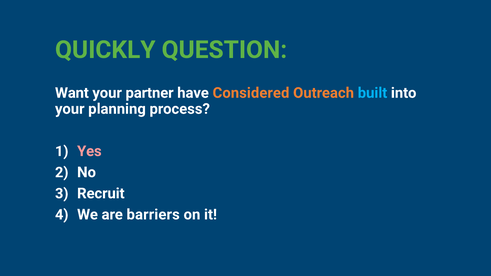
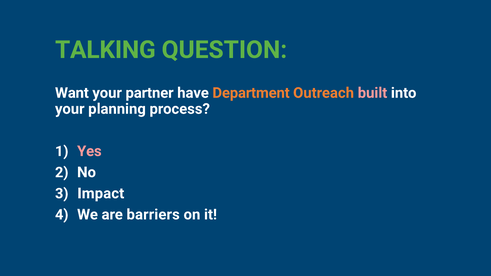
QUICKLY: QUICKLY -> TALKING (105, 50)
Considered: Considered -> Department (251, 93)
built colour: light blue -> pink (372, 93)
Recruit: Recruit -> Impact (101, 194)
